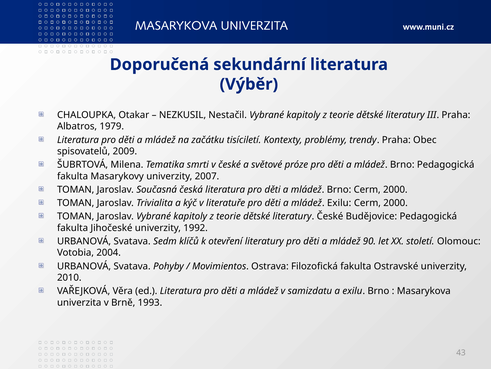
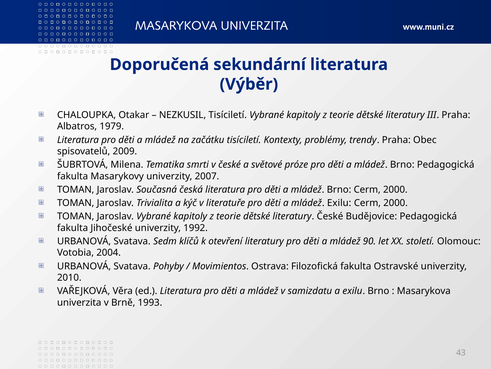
NEZKUSIL Nestačil: Nestačil -> Tisíciletí (228, 115)
